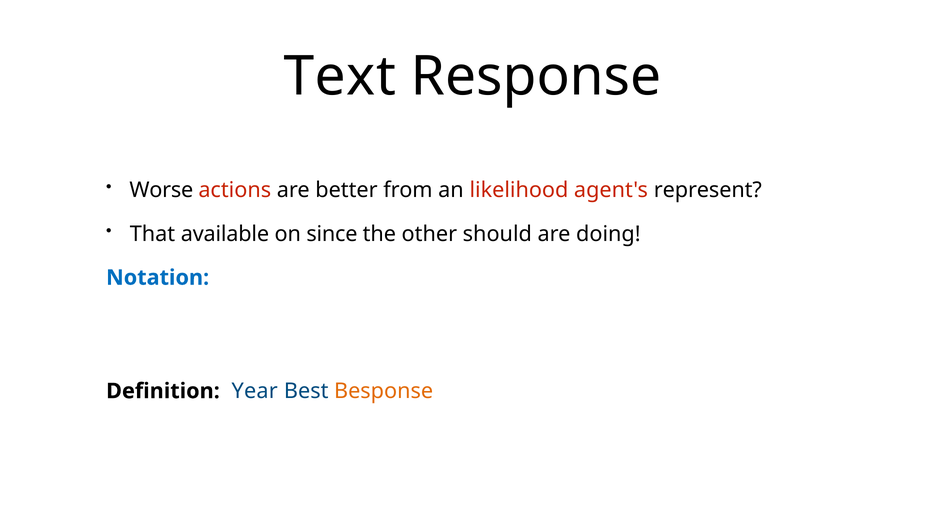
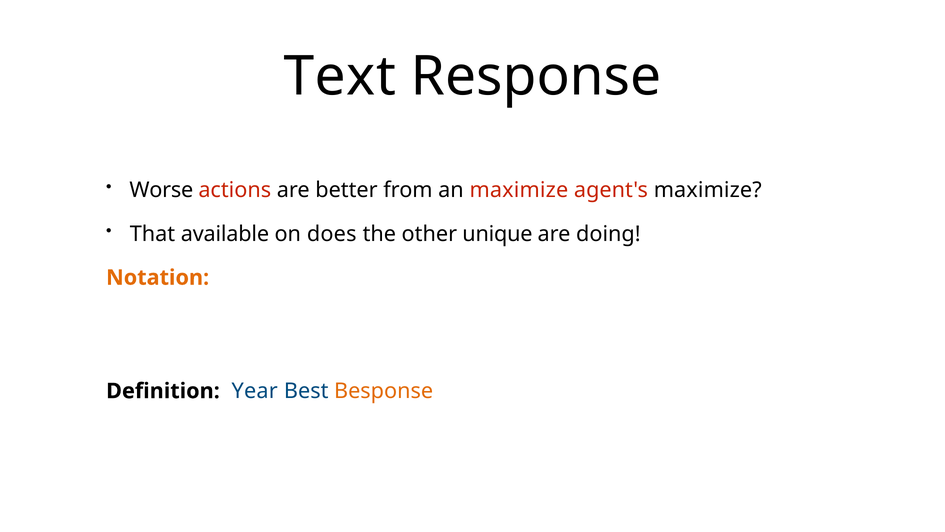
an likelihood: likelihood -> maximize (519, 190)
agent's represent: represent -> maximize (708, 190)
since: since -> does (332, 234)
should: should -> unique (497, 234)
Notation colour: blue -> orange (158, 277)
